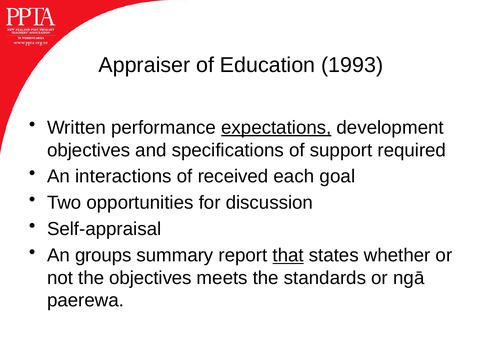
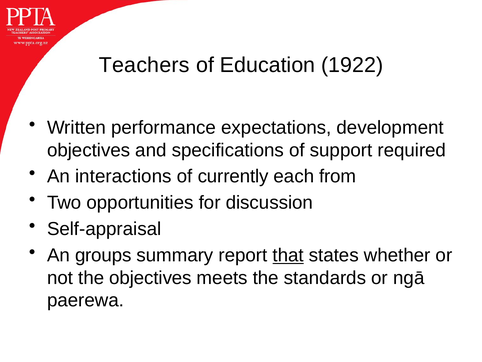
Appraiser: Appraiser -> Teachers (144, 65)
1993: 1993 -> 1922 (352, 65)
expectations underline: present -> none (276, 127)
received: received -> currently (233, 176)
goal: goal -> from (338, 176)
